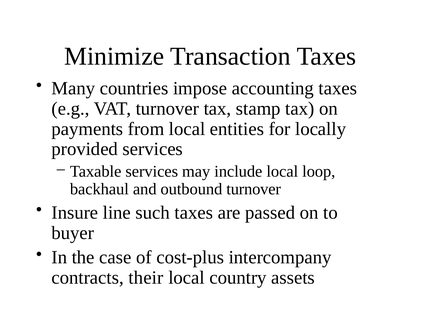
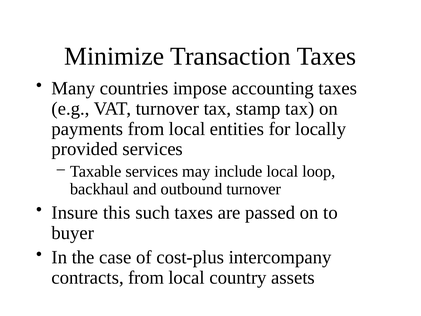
line: line -> this (117, 212)
contracts their: their -> from (146, 277)
